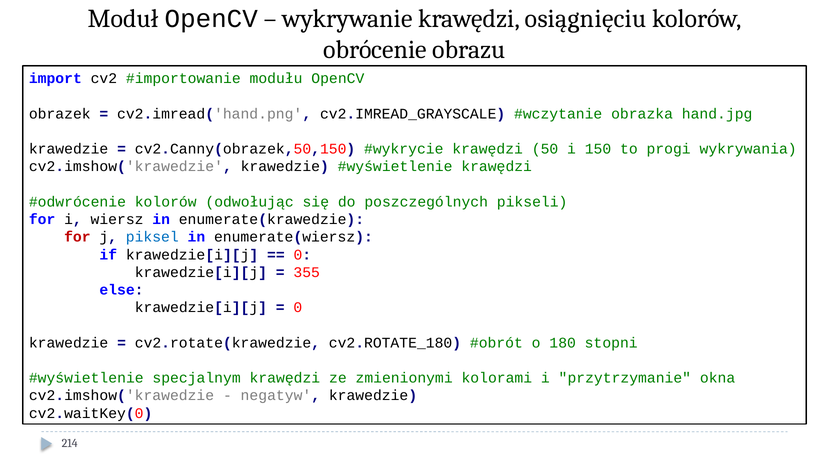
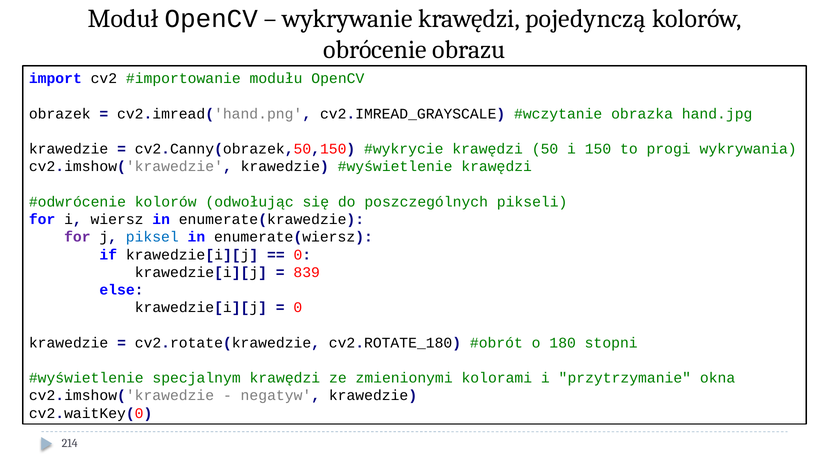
osiągnięciu: osiągnięciu -> pojedynczą (586, 19)
for colour: red -> purple (77, 237)
355: 355 -> 839 (307, 272)
